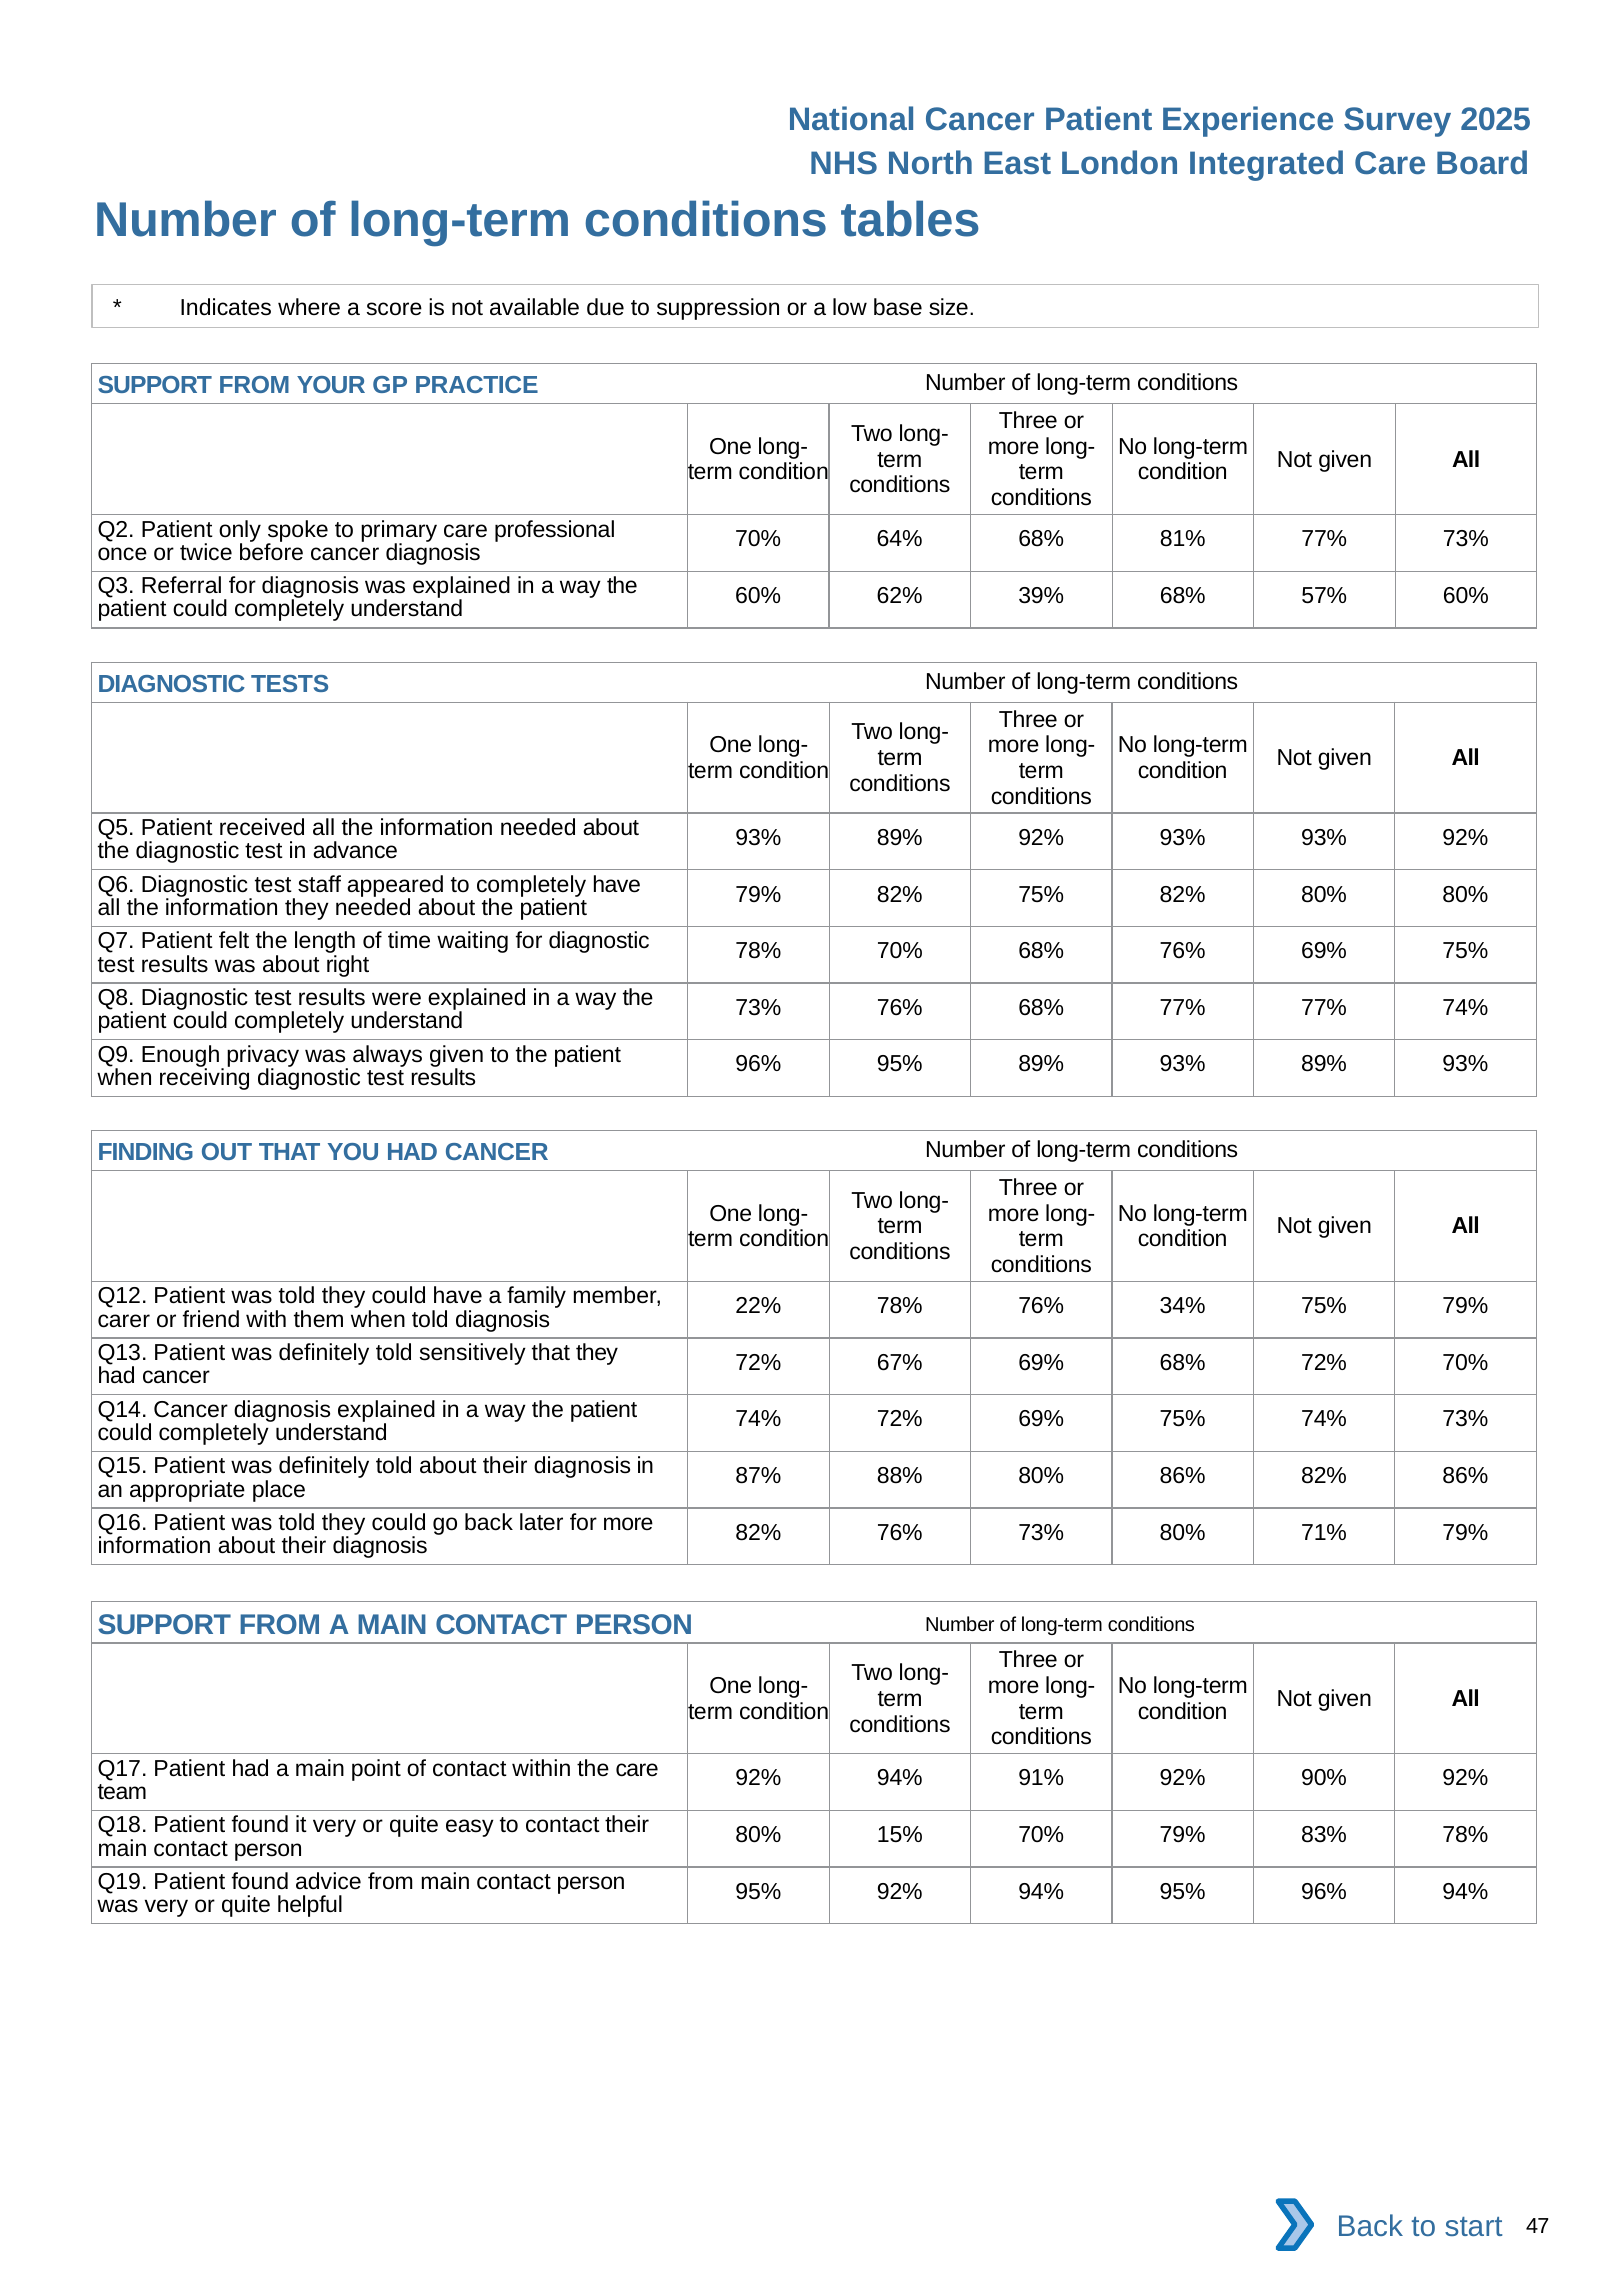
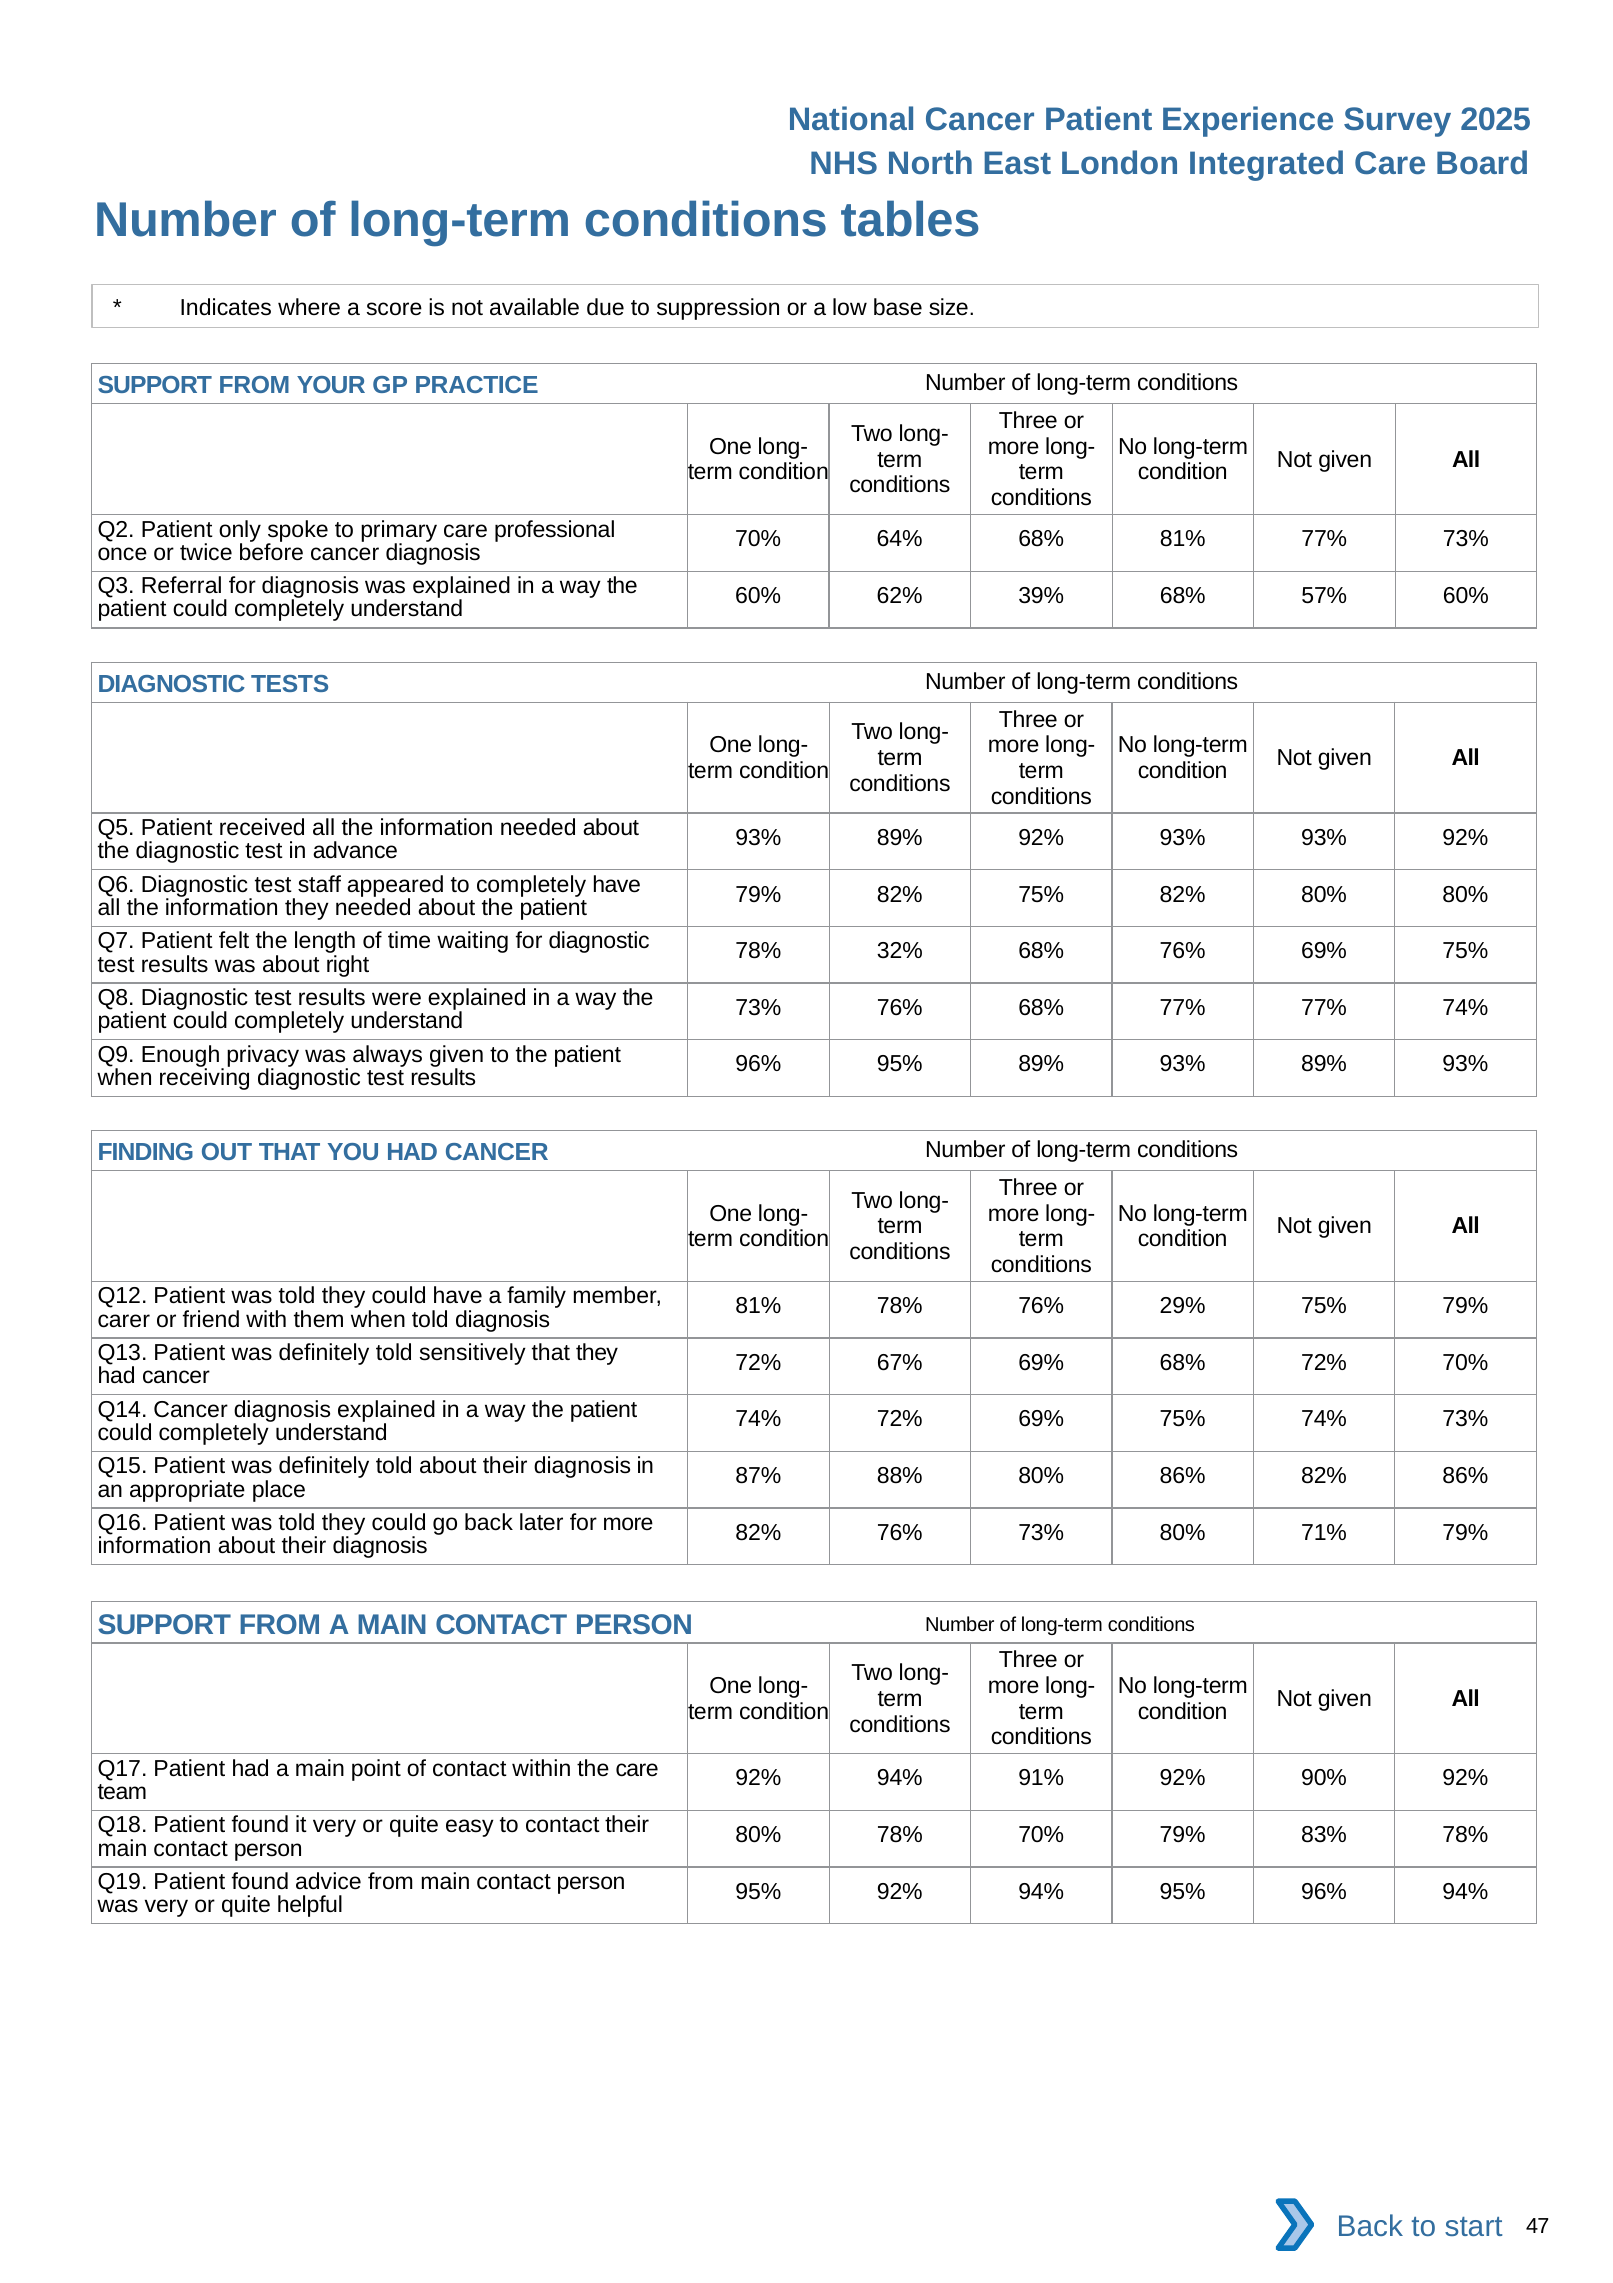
78% 70%: 70% -> 32% (900, 951)
22%: 22% -> 81% (758, 1306)
34%: 34% -> 29% (1183, 1306)
80% 15%: 15% -> 78% (900, 1835)
